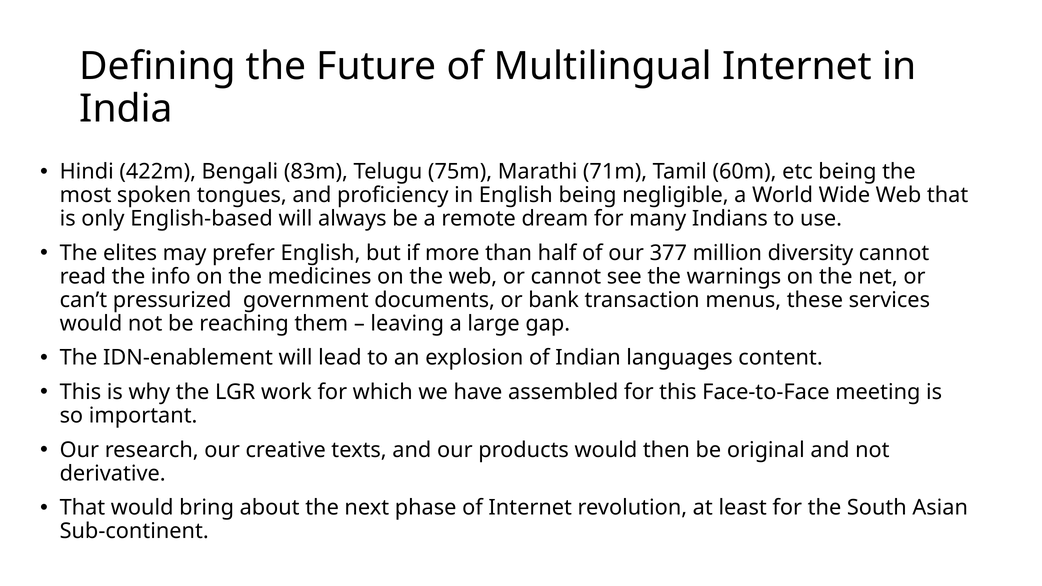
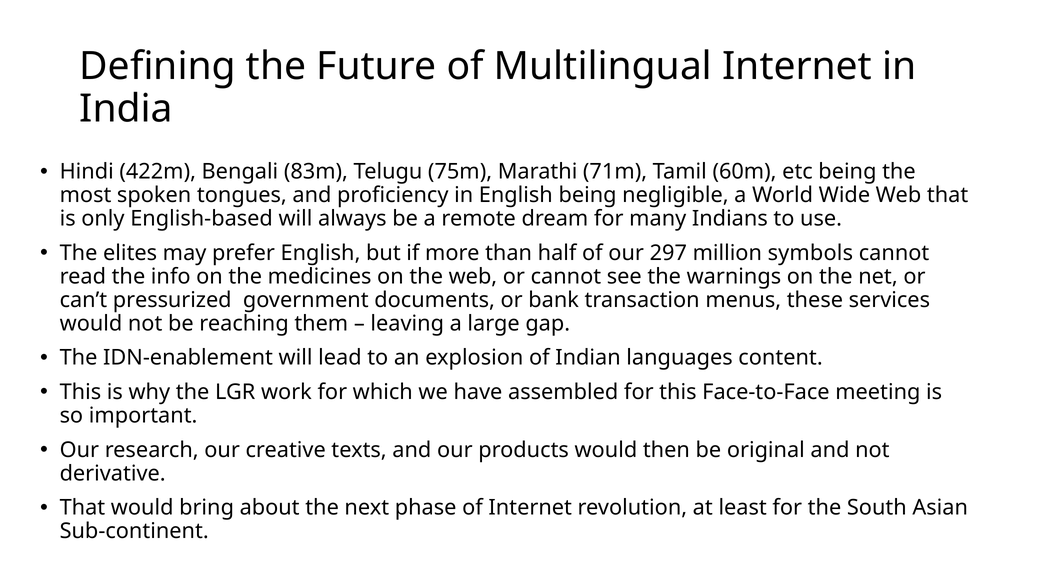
377: 377 -> 297 (668, 253)
diversity: diversity -> symbols (810, 253)
